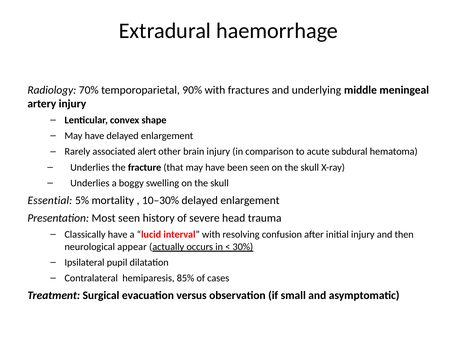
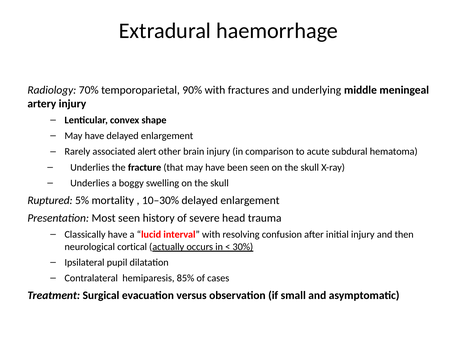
Essential: Essential -> Ruptured (50, 200)
appear: appear -> cortical (132, 246)
